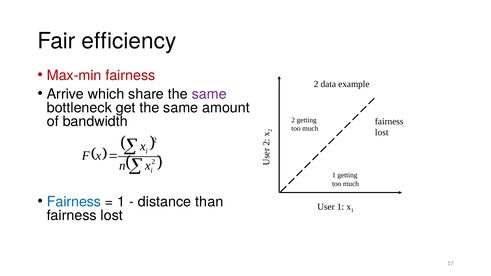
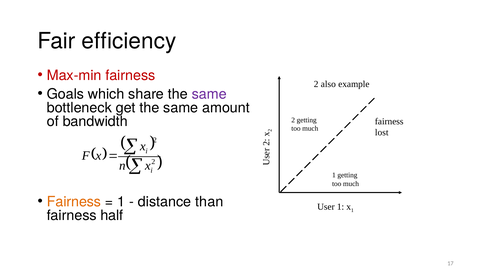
data: data -> also (328, 84)
Arrive: Arrive -> Goals (65, 94)
Fairness colour: blue -> orange (74, 202)
lost: lost -> half (112, 216)
